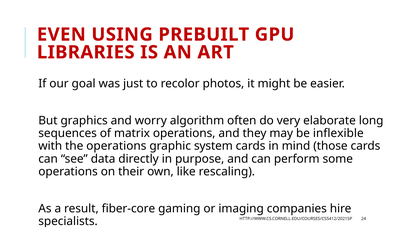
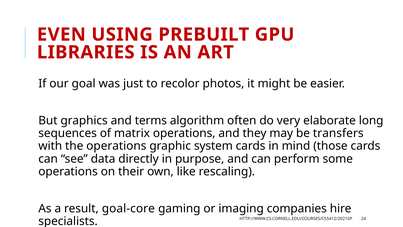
worry: worry -> terms (151, 121)
inflexible: inflexible -> transfers (338, 133)
fiber-core: fiber-core -> goal-core (128, 208)
